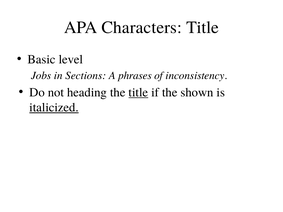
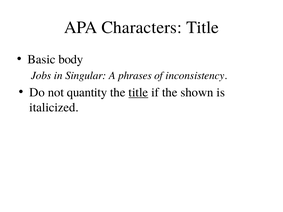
level: level -> body (71, 59)
Sections: Sections -> Singular (86, 76)
heading: heading -> quantity (87, 92)
italicized underline: present -> none (54, 108)
